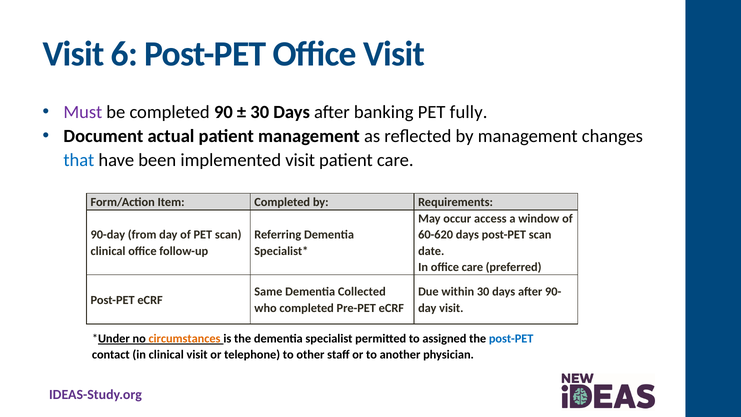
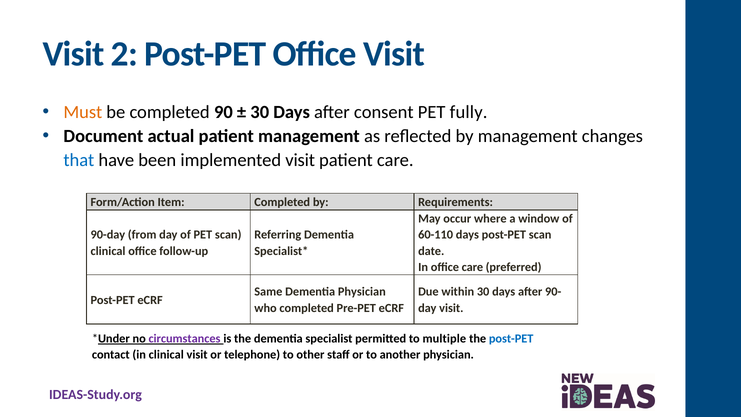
6: 6 -> 2 (124, 54)
Must colour: purple -> orange (83, 112)
banking: banking -> consent (384, 112)
access: access -> where (490, 219)
60-620: 60-620 -> 60-110 (436, 235)
Dementia Collected: Collected -> Physician (362, 292)
circumstances colour: orange -> purple (185, 339)
assigned: assigned -> multiple (444, 339)
